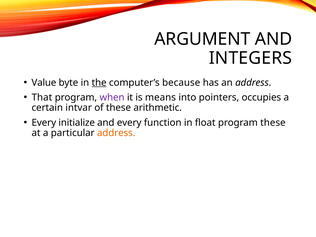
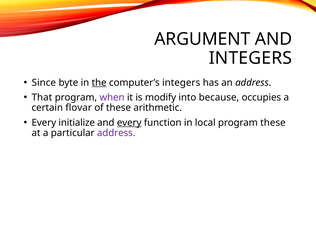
Value: Value -> Since (44, 83)
computer’s because: because -> integers (181, 83)
means: means -> modify (161, 97)
pointers: pointers -> because (219, 97)
intvar: intvar -> flovar (79, 108)
every underline: none -> present (129, 123)
float: float -> local (205, 123)
address colour: orange -> purple (116, 133)
